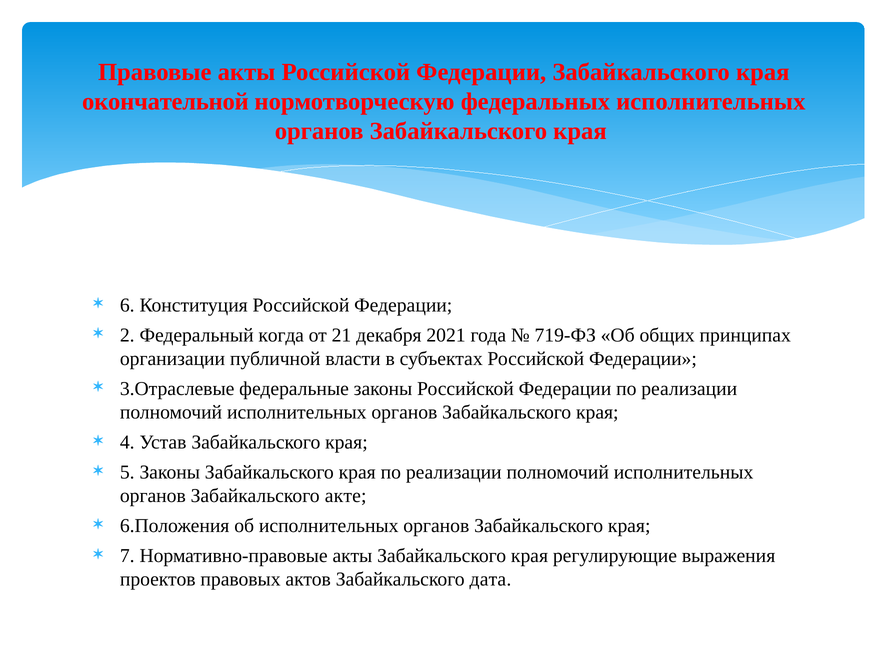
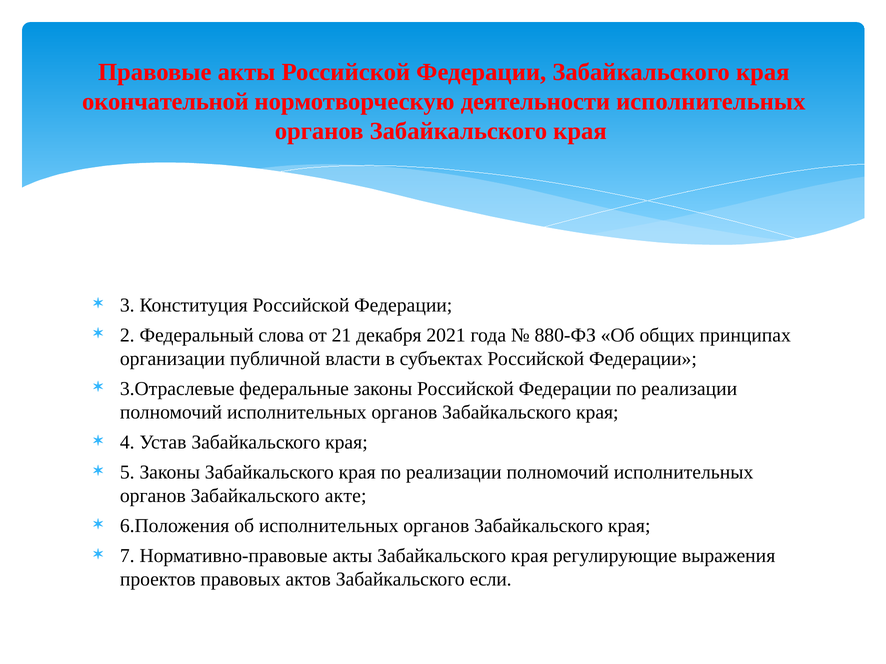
федеральных: федеральных -> деятельности (535, 102)
6: 6 -> 3 (127, 305)
когда: когда -> слова (281, 335)
719-ФЗ: 719-ФЗ -> 880-ФЗ (565, 335)
дата: дата -> если (491, 580)
